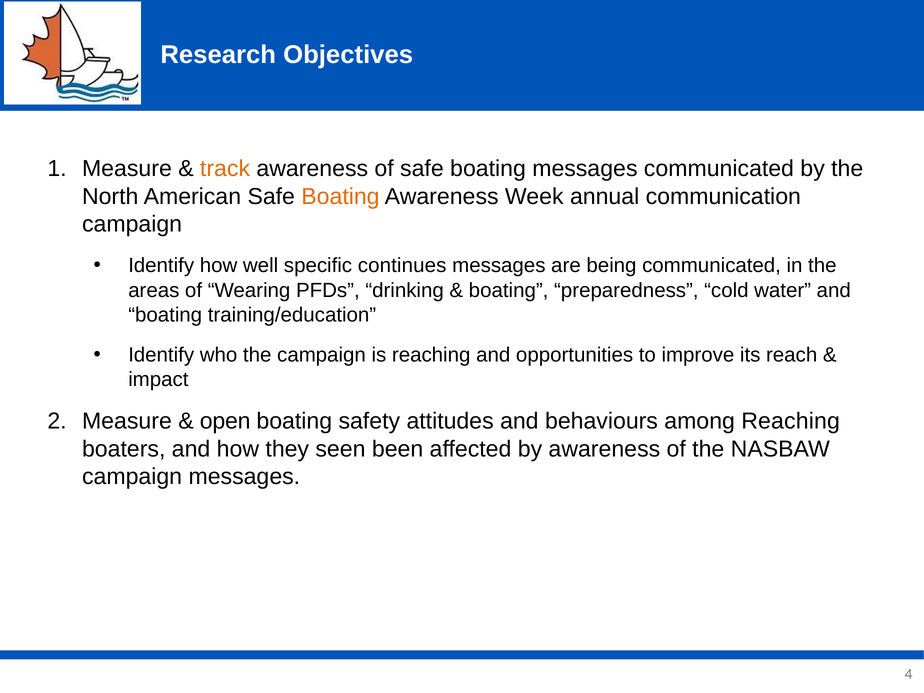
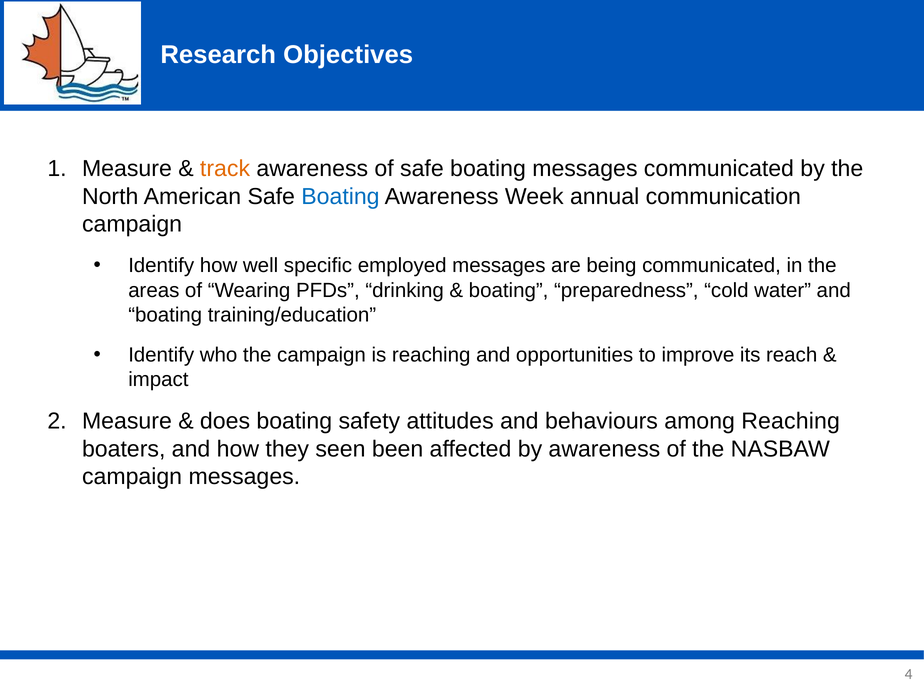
Boating colour: orange -> blue (340, 197)
continues: continues -> employed (402, 266)
open: open -> does (225, 421)
